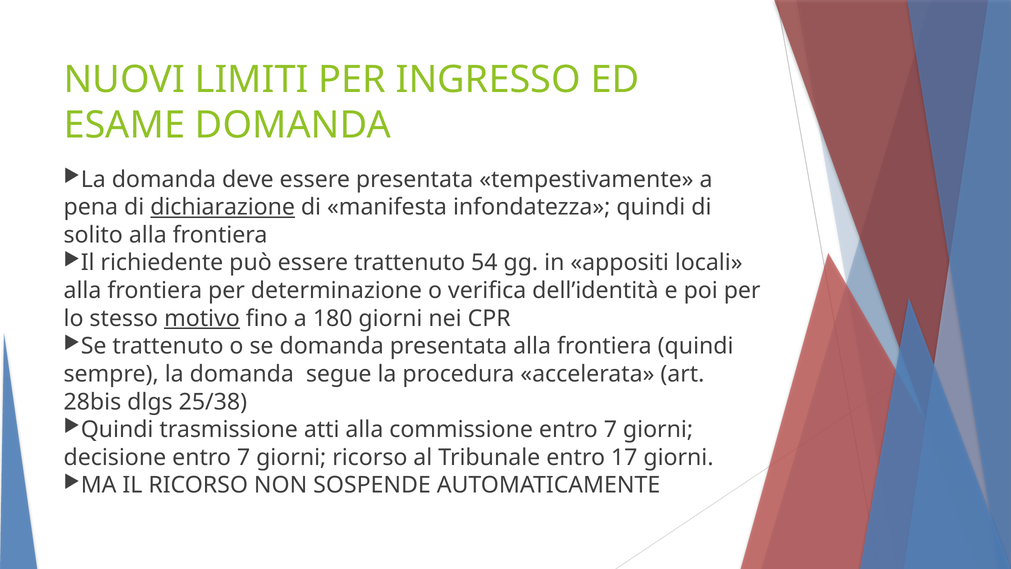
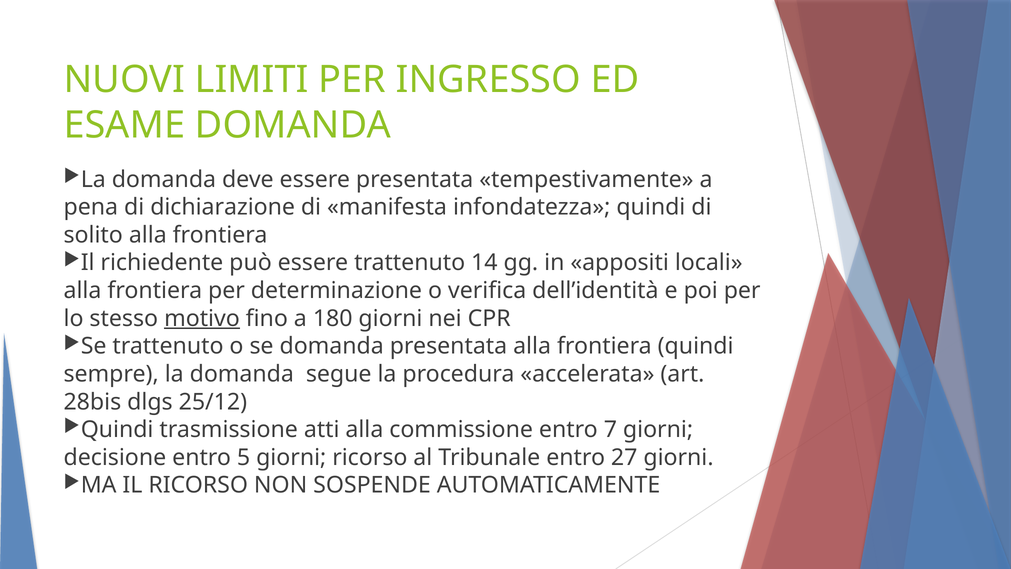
dichiarazione underline: present -> none (223, 207)
54: 54 -> 14 (484, 263)
25/38: 25/38 -> 25/12 (213, 402)
decisione entro 7: 7 -> 5 (244, 457)
17: 17 -> 27 (624, 457)
